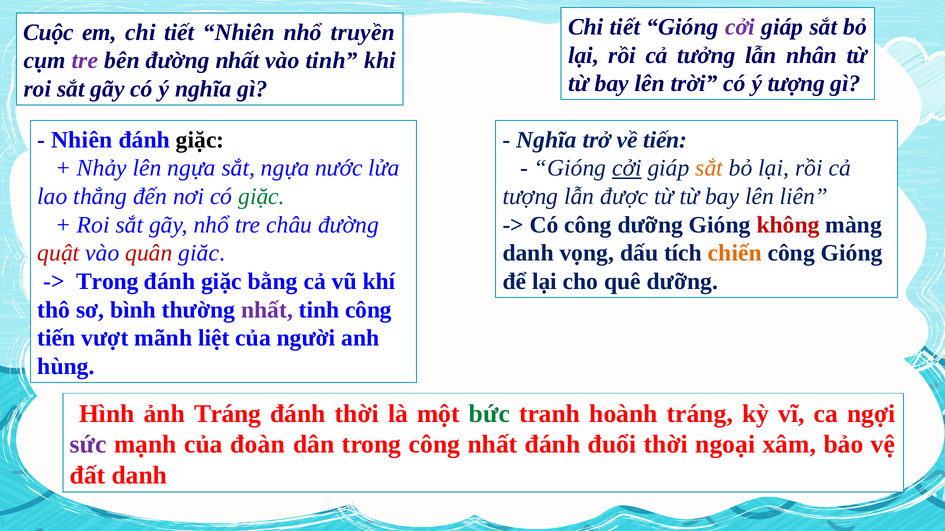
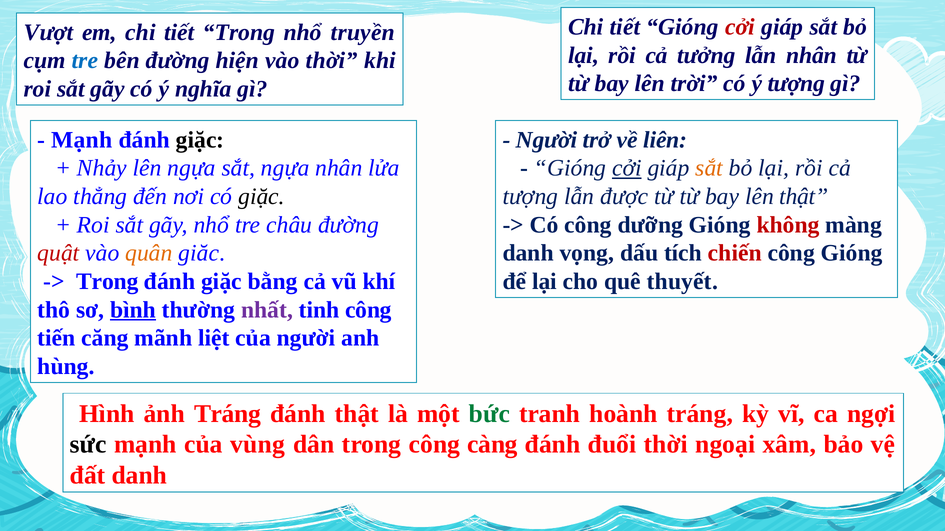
cởi colour: purple -> red (740, 27)
Cuộc: Cuộc -> Vượt (48, 32)
tiết Nhiên: Nhiên -> Trong (239, 32)
tre colour: purple -> blue (85, 61)
đường nhất: nhất -> hiện (237, 61)
vào tinh: tinh -> thời (332, 61)
Nhiên: Nhiên -> Mạnh (82, 140)
Nghĩa: Nghĩa -> Người (547, 140)
về tiến: tiến -> liên (665, 140)
ngựa nước: nước -> nhân (339, 168)
giặc colour: green -> black (261, 197)
lên liên: liên -> thật (804, 197)
quân colour: red -> orange (149, 253)
chiến colour: orange -> red (735, 253)
quê dưỡng: dưỡng -> thuyết (682, 282)
bình underline: none -> present (133, 310)
vượt: vượt -> căng (105, 338)
đánh thời: thời -> thật (357, 414)
sức colour: purple -> black (88, 445)
đoàn: đoàn -> vùng (258, 445)
công nhất: nhất -> càng (493, 445)
